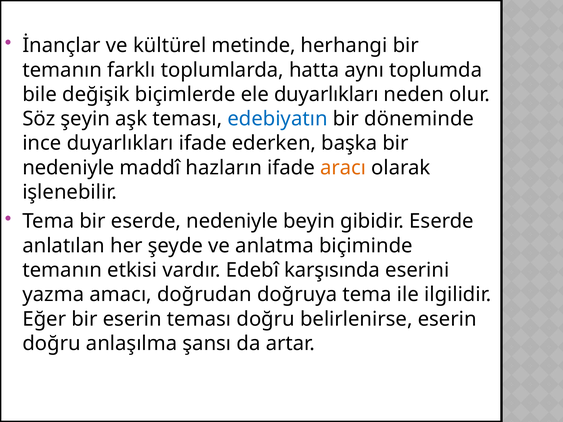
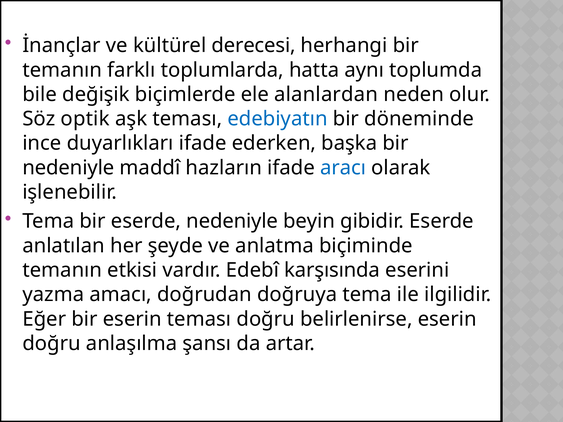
metinde: metinde -> derecesi (254, 46)
ele duyarlıkları: duyarlıkları -> alanlardan (326, 94)
şeyin: şeyin -> optik (85, 119)
aracı colour: orange -> blue (343, 168)
